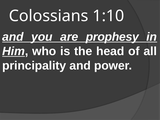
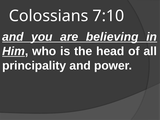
1:10: 1:10 -> 7:10 (108, 16)
prophesy: prophesy -> believing (112, 37)
